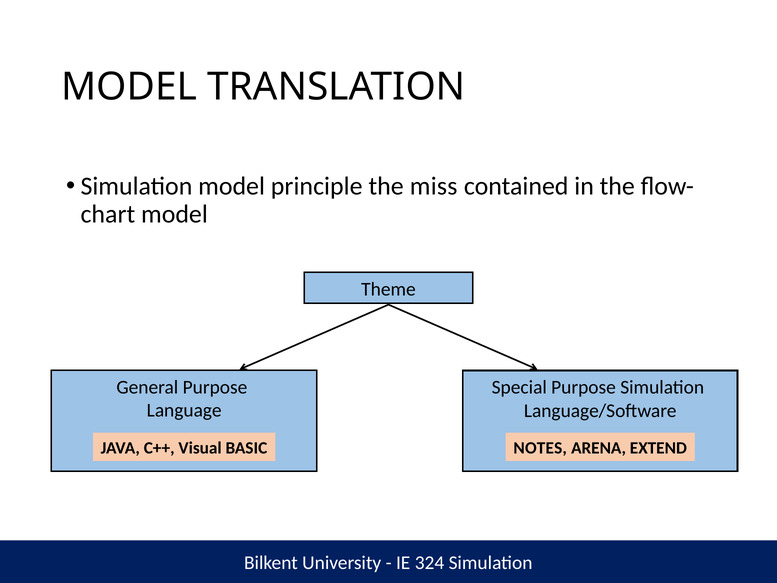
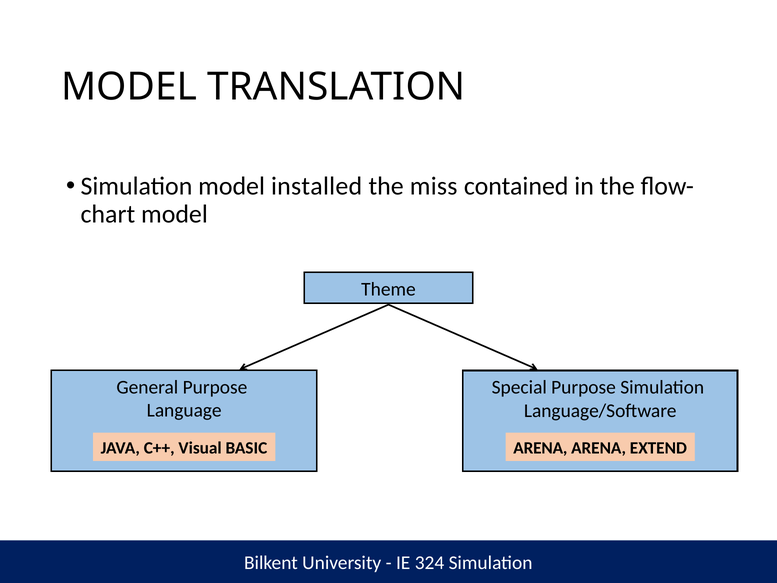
principle: principle -> installed (317, 186)
BASIC NOTES: NOTES -> ARENA (540, 448)
